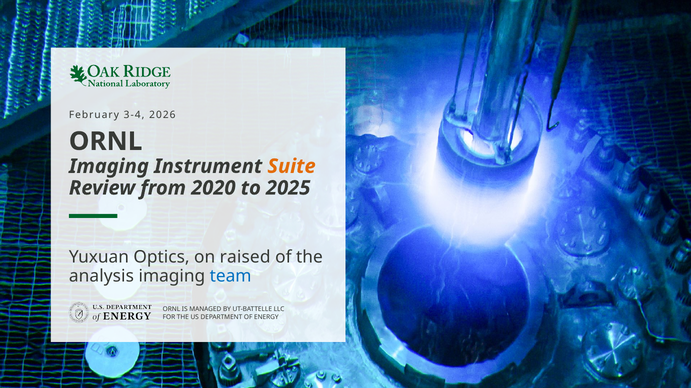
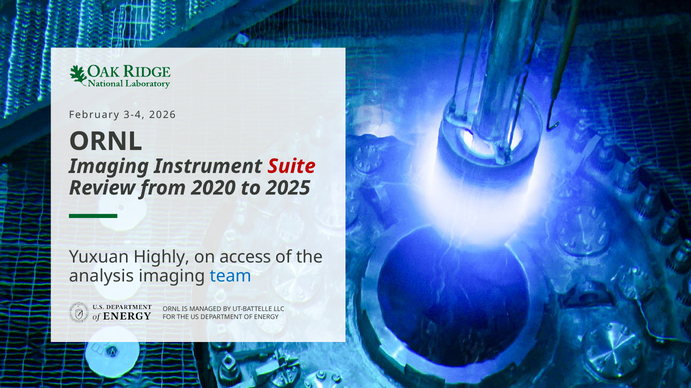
Suite colour: orange -> red (292, 167)
Optics: Optics -> Highly (162, 258)
raised: raised -> access (245, 258)
